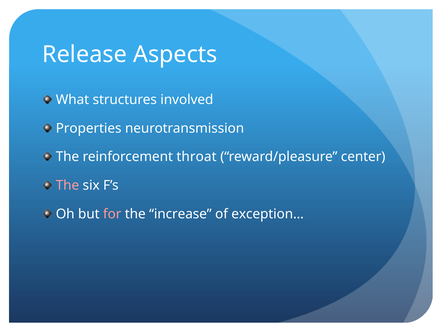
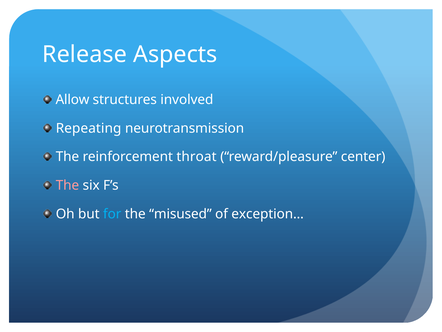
What: What -> Allow (73, 100)
Properties: Properties -> Repeating (89, 128)
for colour: pink -> light blue (112, 214)
increase: increase -> misused (180, 214)
